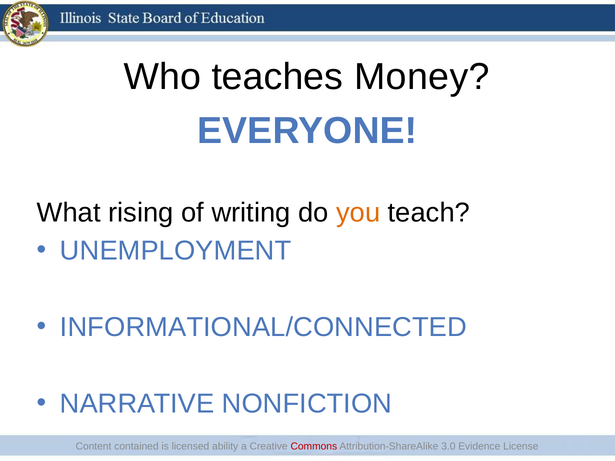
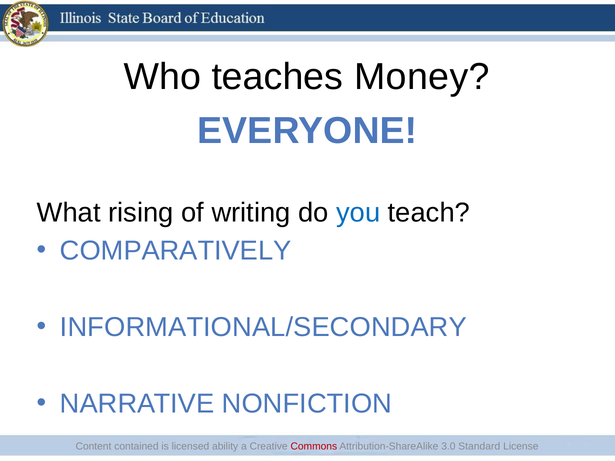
you colour: orange -> blue (358, 213)
UNEMPLOYMENT: UNEMPLOYMENT -> COMPARATIVELY (176, 251)
INFORMATIONAL/CONNECTED: INFORMATIONAL/CONNECTED -> INFORMATIONAL/SECONDARY (263, 328)
Evidence: Evidence -> Standard (479, 447)
